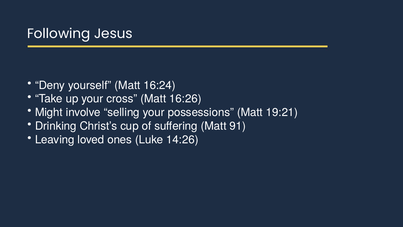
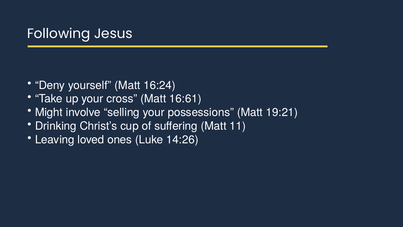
16:26: 16:26 -> 16:61 (185, 99)
91: 91 -> 11 (238, 126)
